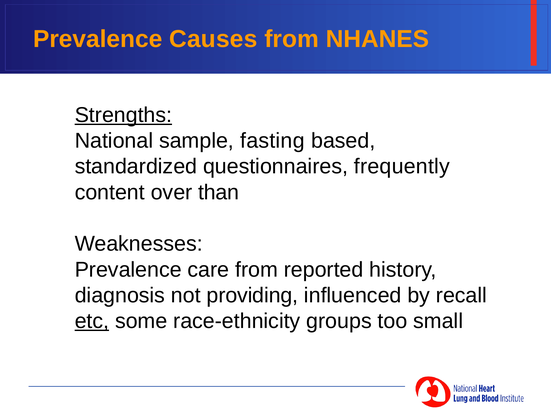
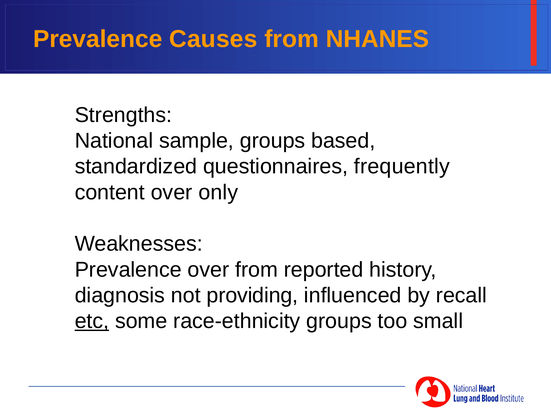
Strengths underline: present -> none (123, 115)
sample fasting: fasting -> groups (273, 141)
than: than -> only (218, 192)
Prevalence care: care -> over (208, 269)
